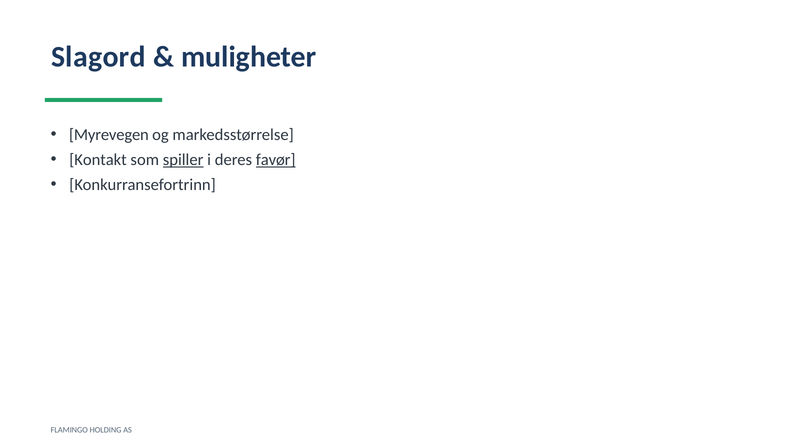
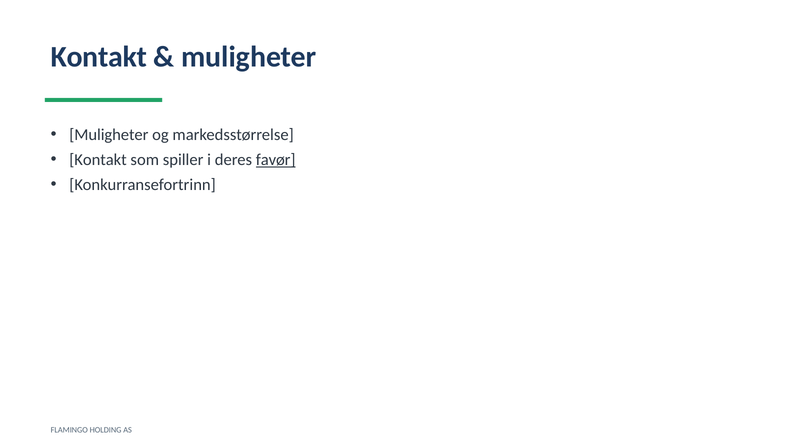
Slagord: Slagord -> Kontakt (99, 57)
Myrevegen: Myrevegen -> Muligheter (109, 135)
spiller underline: present -> none (183, 160)
